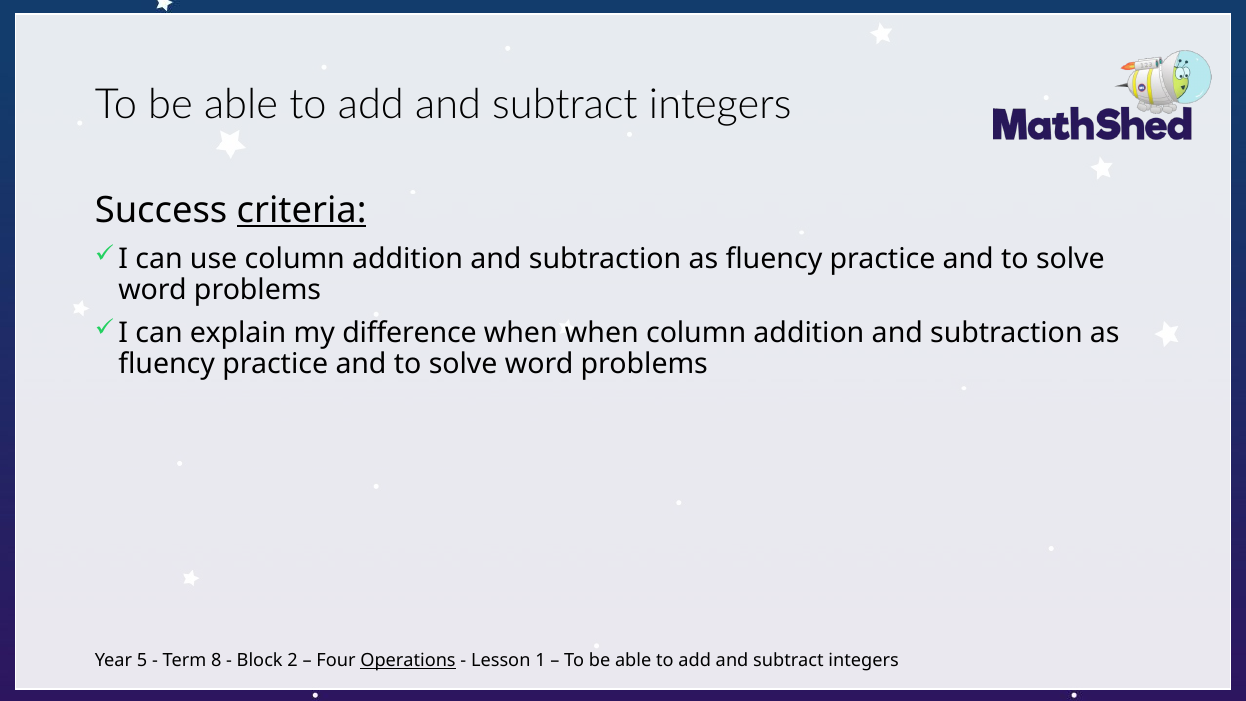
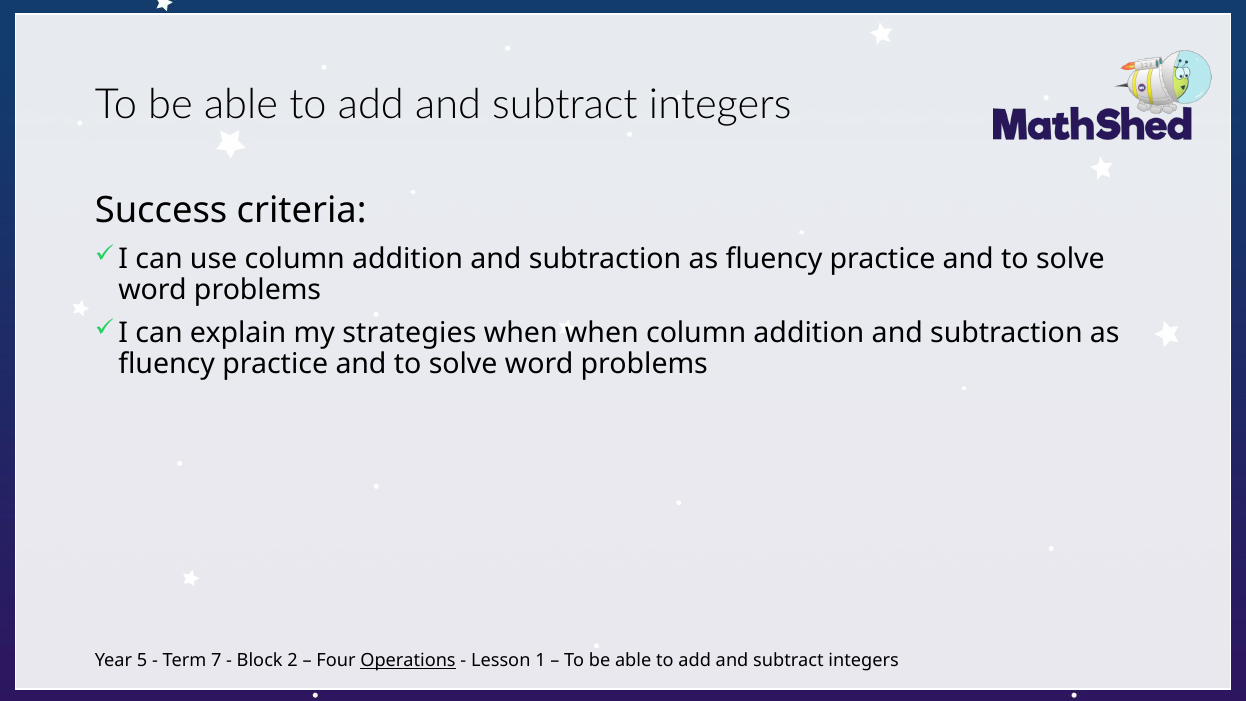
criteria underline: present -> none (302, 211)
difference: difference -> strategies (409, 333)
8: 8 -> 7 (216, 660)
